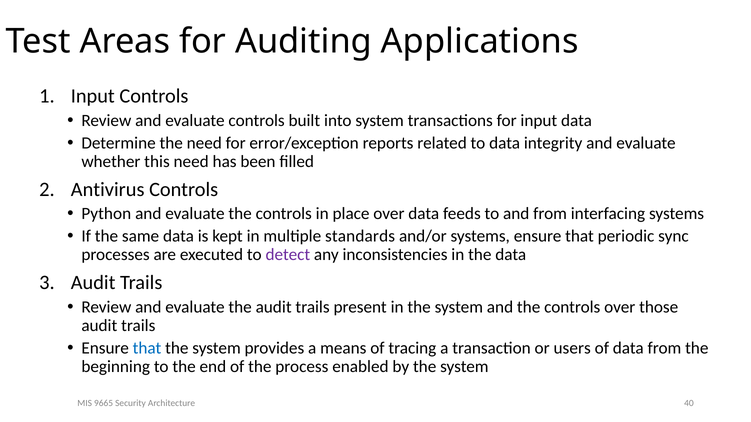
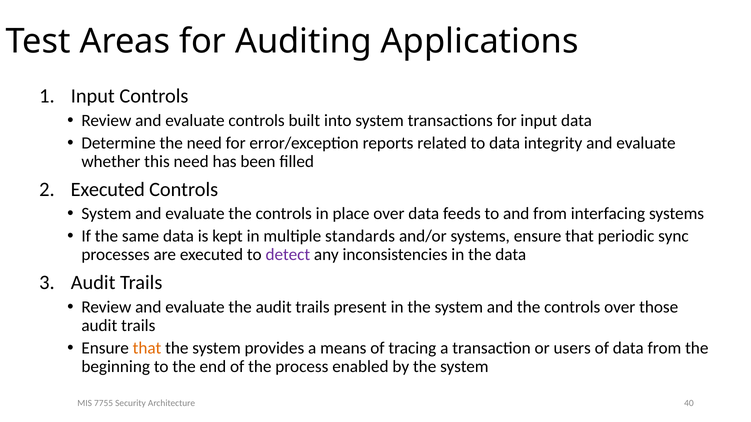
Antivirus: Antivirus -> Executed (108, 190)
Python: Python -> System (106, 214)
that colour: blue -> orange (147, 348)
9665: 9665 -> 7755 (104, 403)
